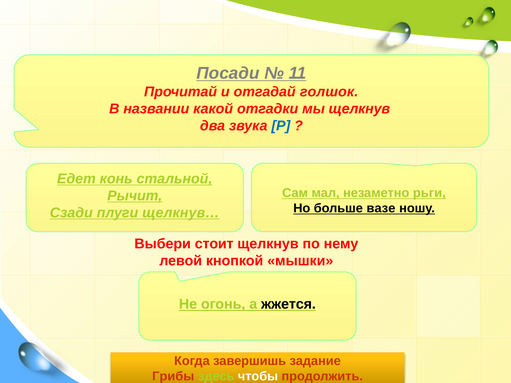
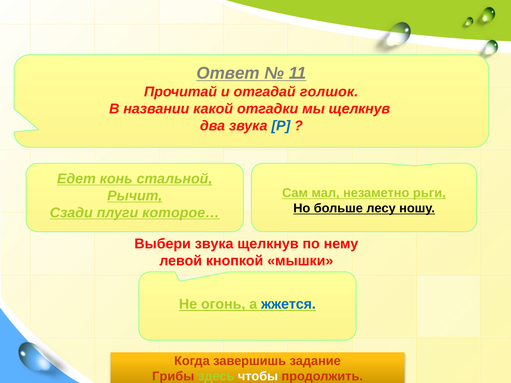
Посади: Посади -> Ответ (228, 73)
вазе: вазе -> лесу (381, 208)
щелкнув…: щелкнув… -> которое… (181, 213)
Выбери стоит: стоит -> звука (214, 244)
жжется colour: black -> blue (288, 304)
